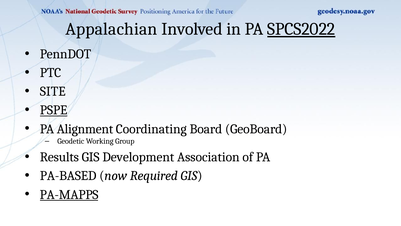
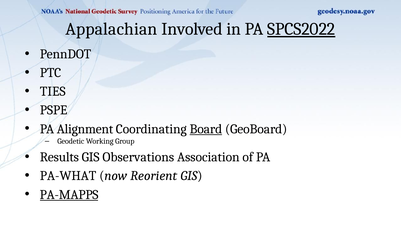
SITE: SITE -> TIES (53, 91)
PSPE underline: present -> none (54, 110)
Board underline: none -> present (206, 129)
Development: Development -> Observations (138, 157)
PA-BASED: PA-BASED -> PA-WHAT (68, 176)
Required: Required -> Reorient (154, 176)
